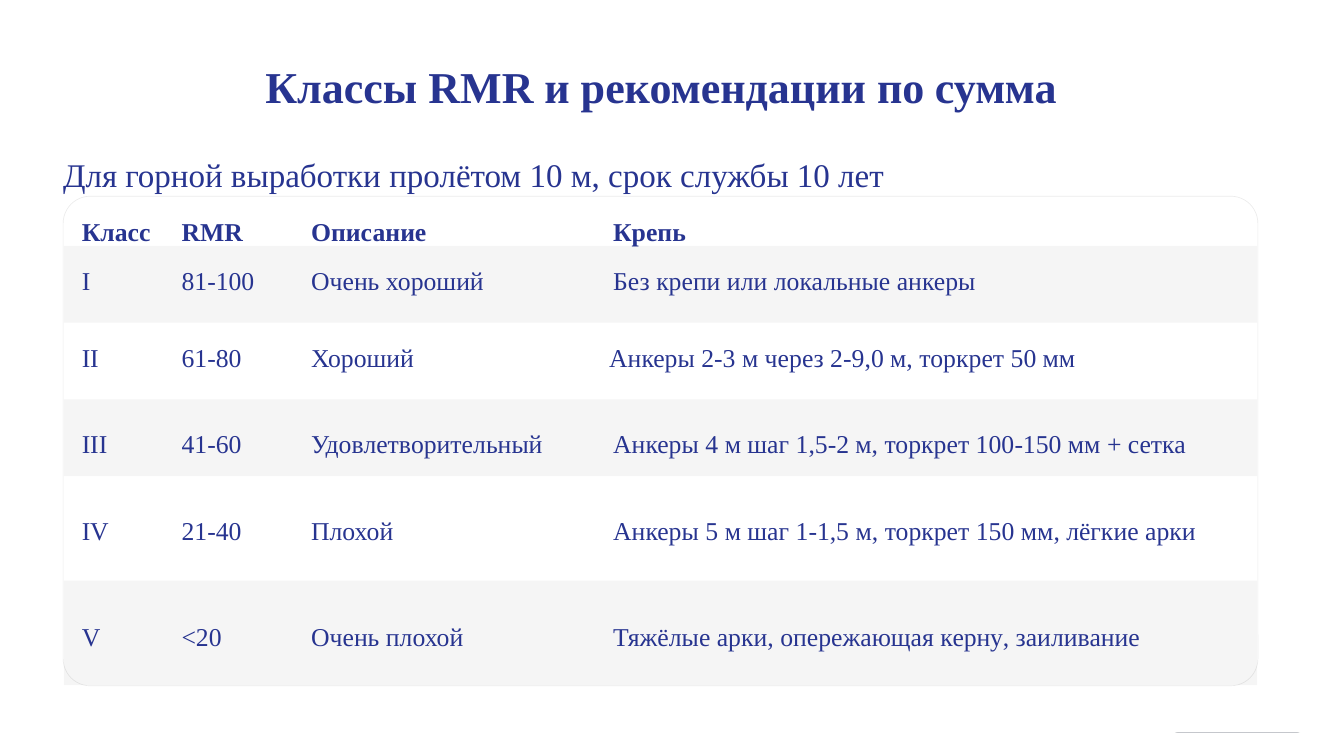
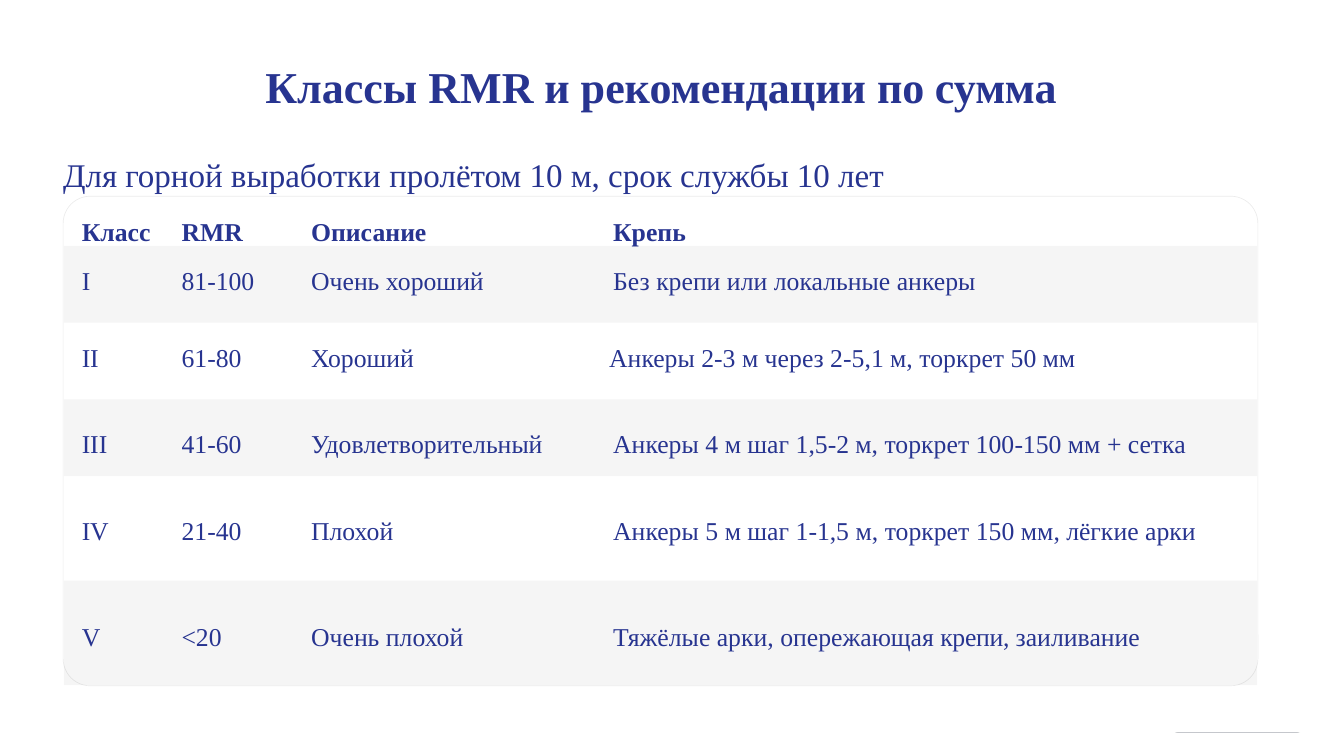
2-9,0: 2-9,0 -> 2-5,1 (857, 359)
опережающая керну: керну -> крепи (975, 638)
